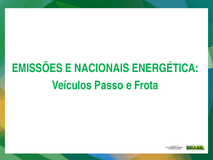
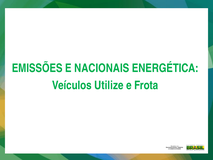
Passo: Passo -> Utilize (109, 85)
